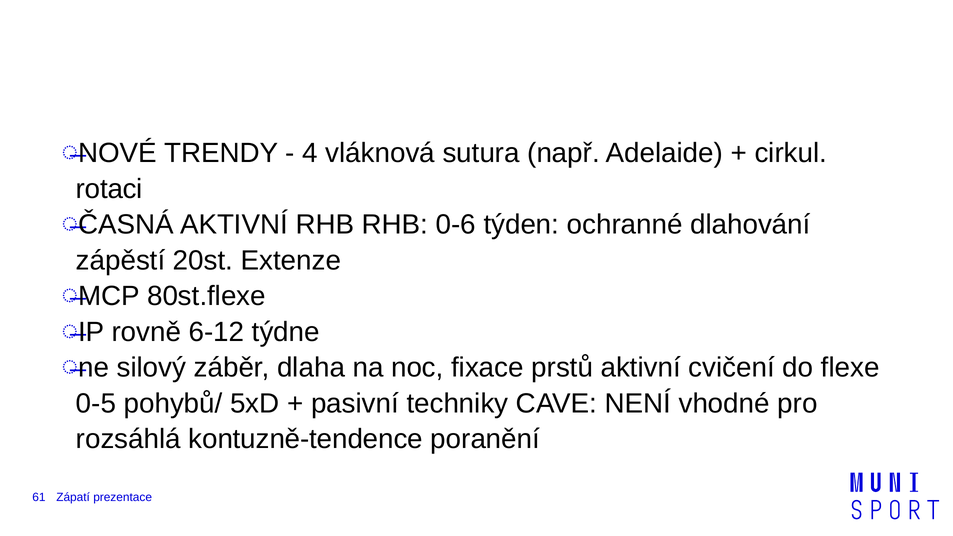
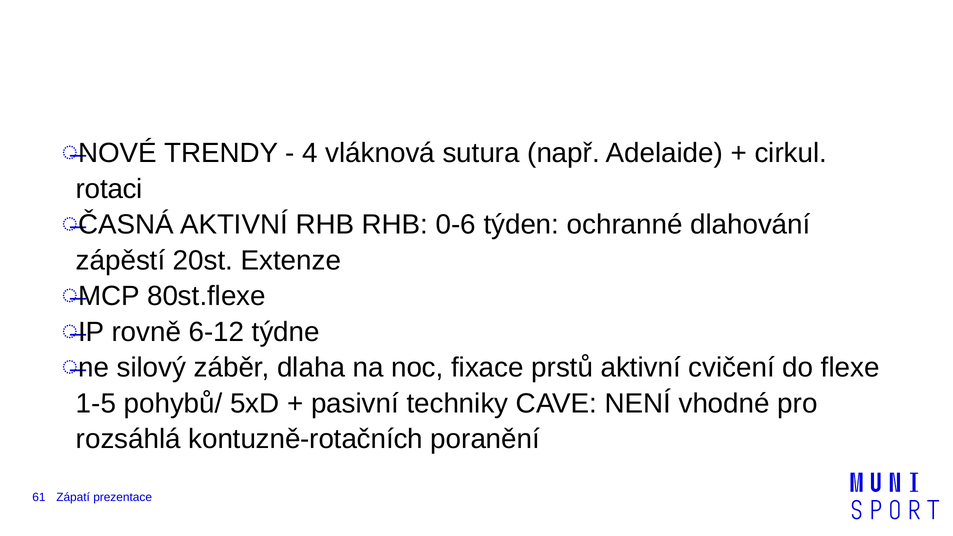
0-5: 0-5 -> 1-5 (96, 403)
kontuzně-tendence: kontuzně-tendence -> kontuzně-rotačních (306, 439)
